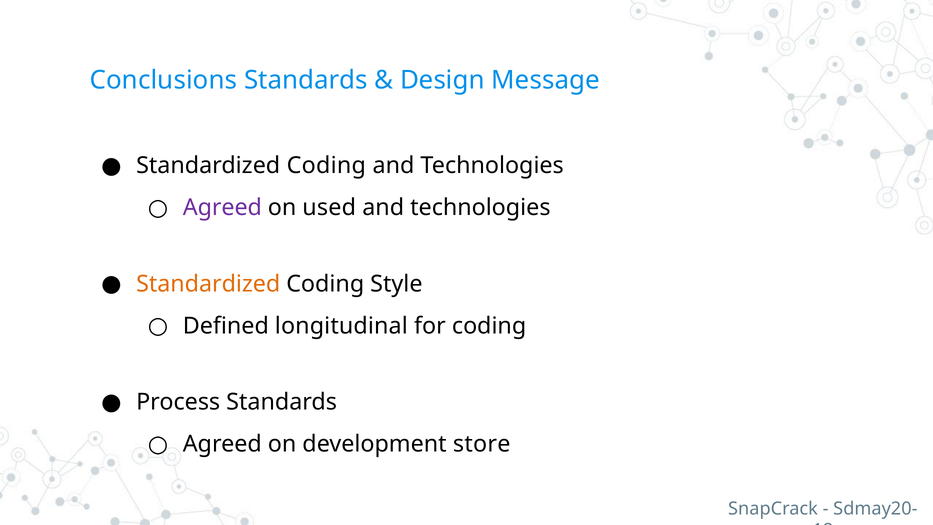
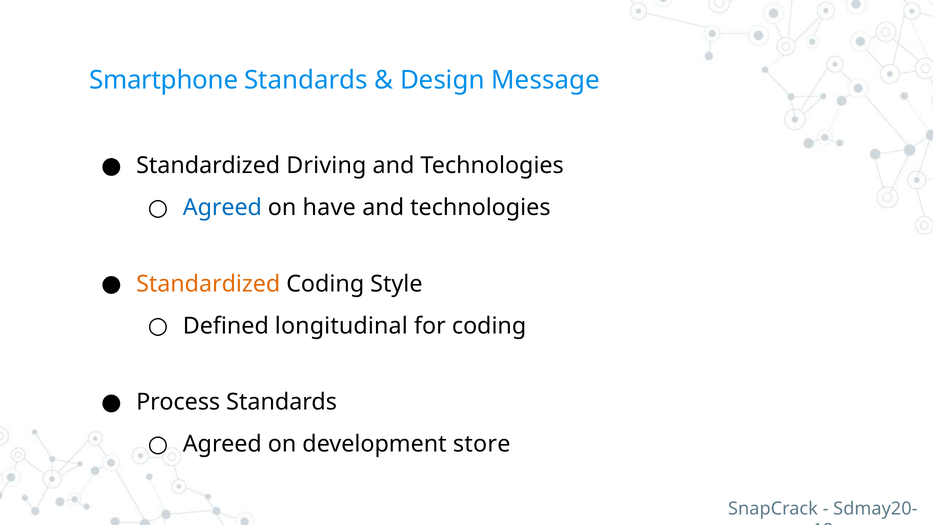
Conclusions: Conclusions -> Smartphone (164, 80)
Coding: Coding -> Driving (326, 166)
Agreed colour: purple -> blue (222, 208)
used: used -> have (329, 208)
